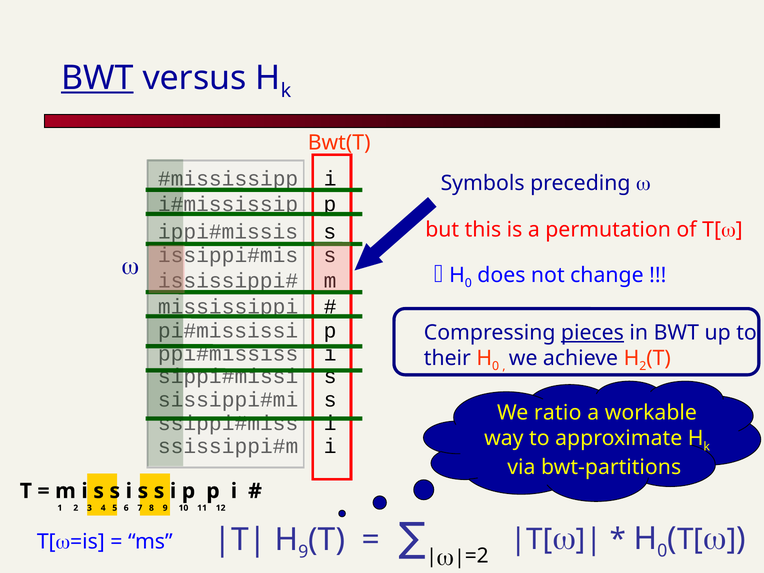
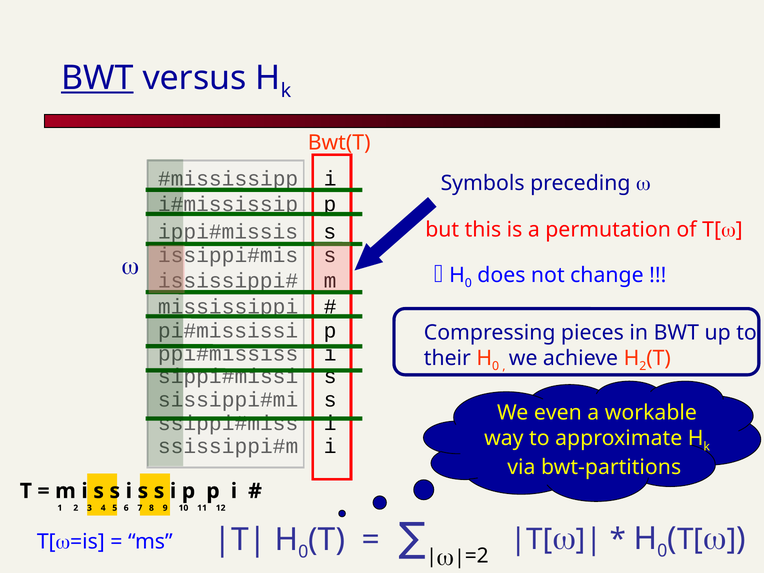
pieces underline: present -> none (592, 333)
ratio: ratio -> even (558, 413)
9: 9 -> 0 (303, 552)
